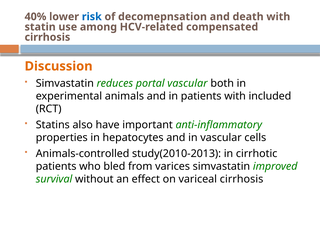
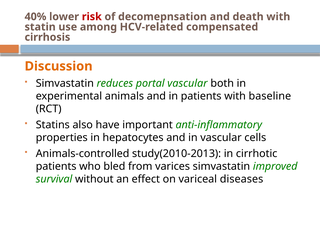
risk colour: blue -> red (92, 17)
included: included -> baseline (270, 96)
variceal cirrhosis: cirrhosis -> diseases (242, 179)
